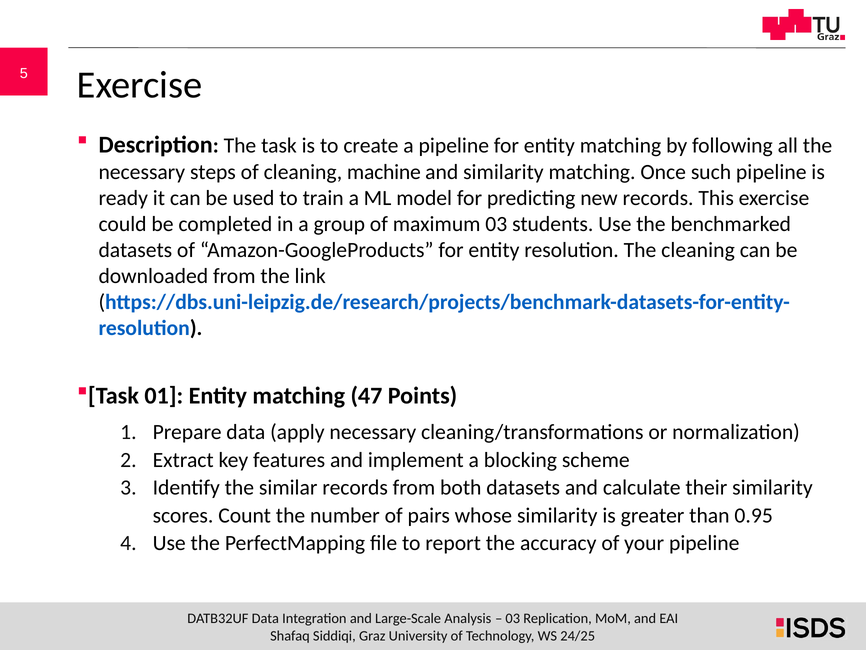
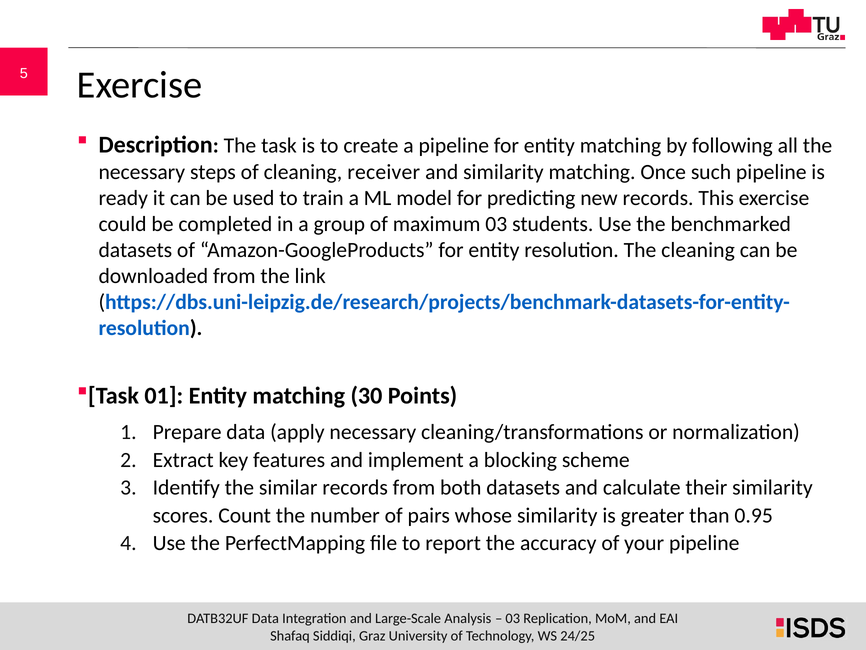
machine: machine -> receiver (384, 172)
47: 47 -> 30 (366, 395)
